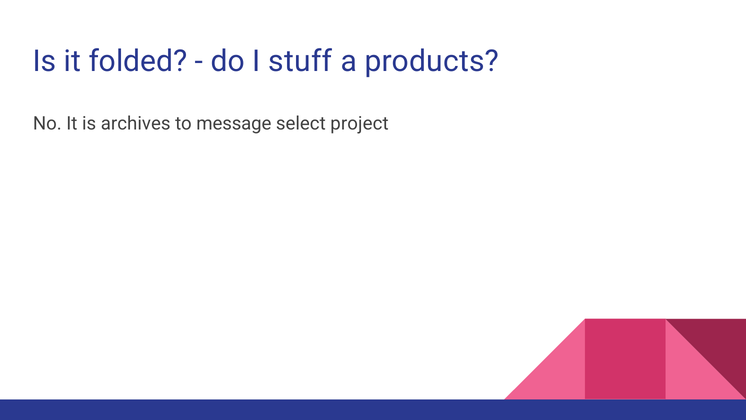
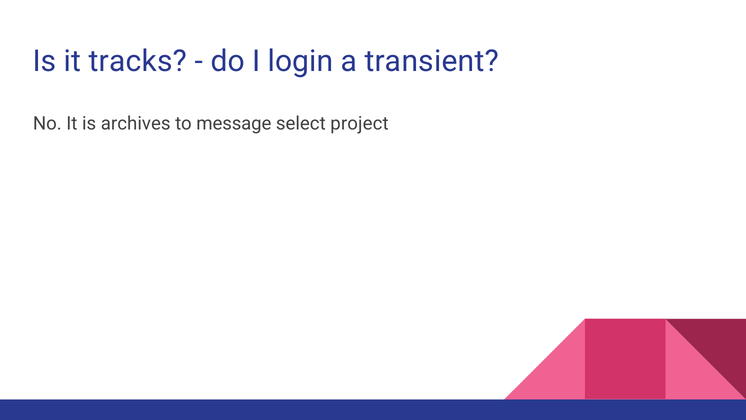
folded: folded -> tracks (138, 61)
stuff: stuff -> login (301, 61)
products: products -> transient (432, 61)
